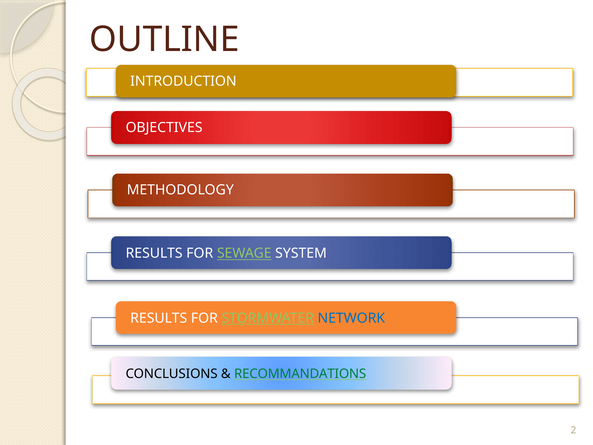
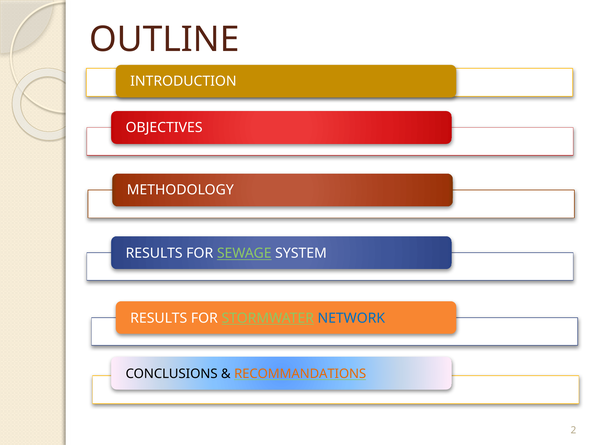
RECOMMANDATIONS colour: green -> orange (300, 373)
